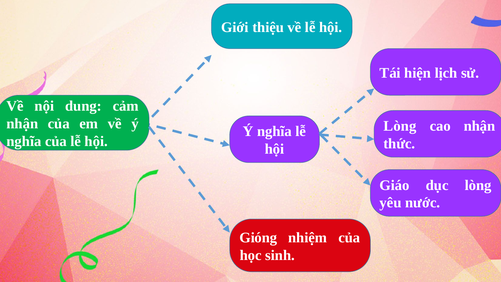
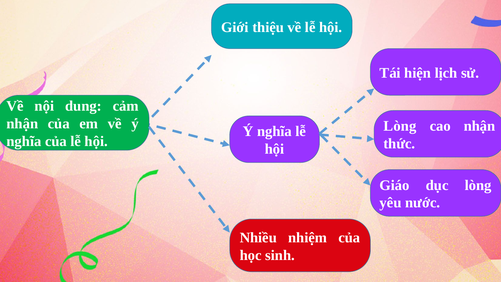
Gióng: Gióng -> Nhiều (258, 237)
